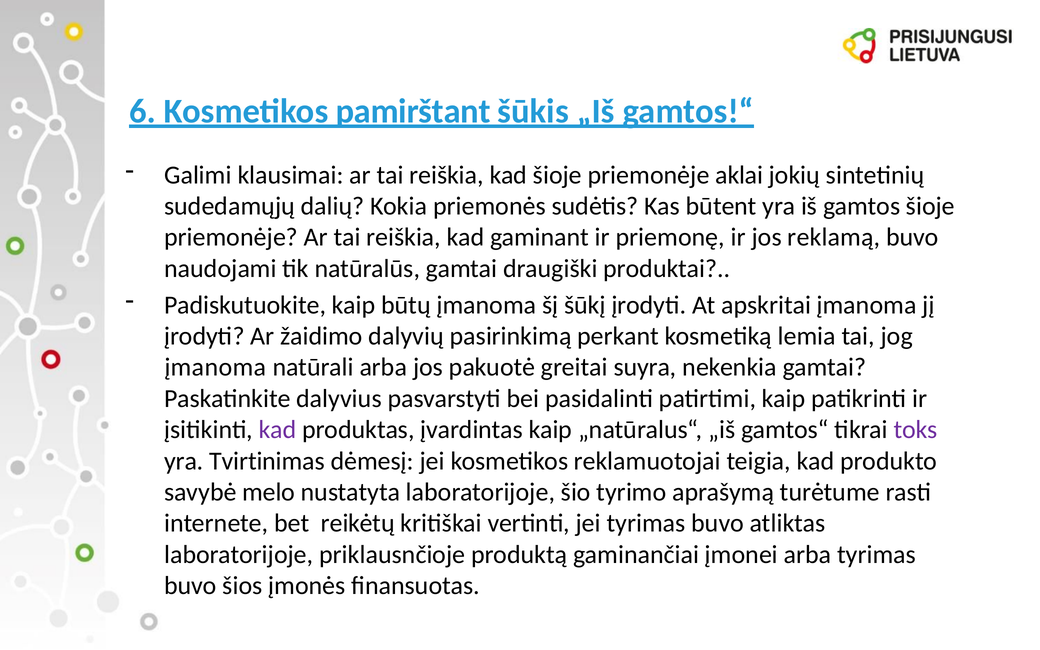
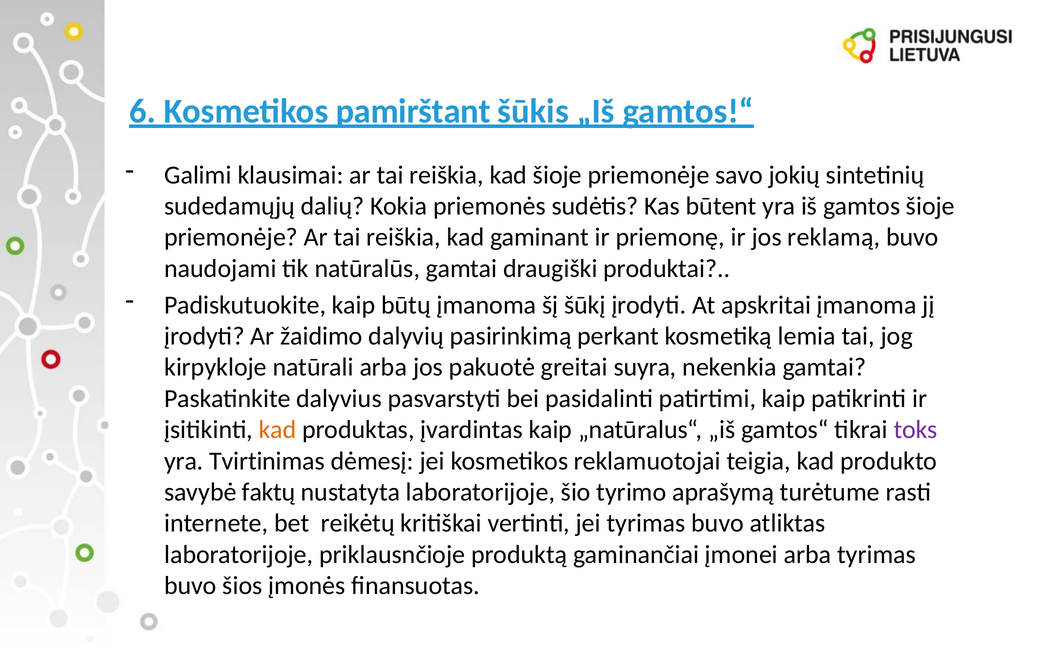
aklai: aklai -> savo (739, 175)
įmanoma: įmanoma -> kirpykloje (216, 367)
kad colour: purple -> orange (278, 430)
melo: melo -> faktų (269, 492)
